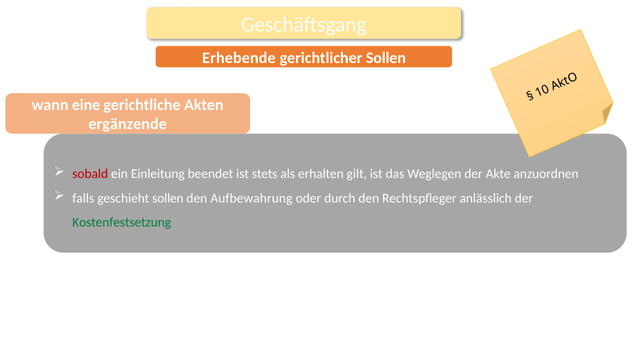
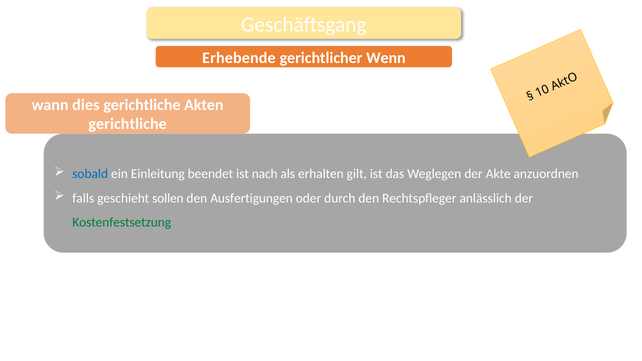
gerichtlicher Sollen: Sollen -> Wenn (386, 58)
eine: eine -> dies (86, 105)
ergänzende: ergänzende -> gerichtliche (128, 124)
sobald colour: red -> blue (90, 174)
stets: stets -> nach (265, 174)
Aufbewahrung: Aufbewahrung -> Ausfertigungen (252, 198)
